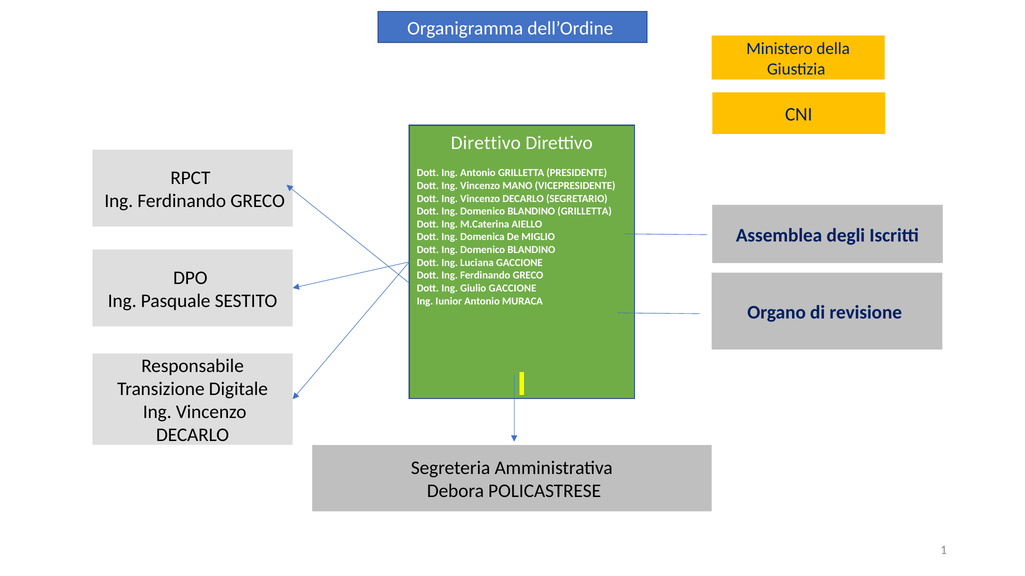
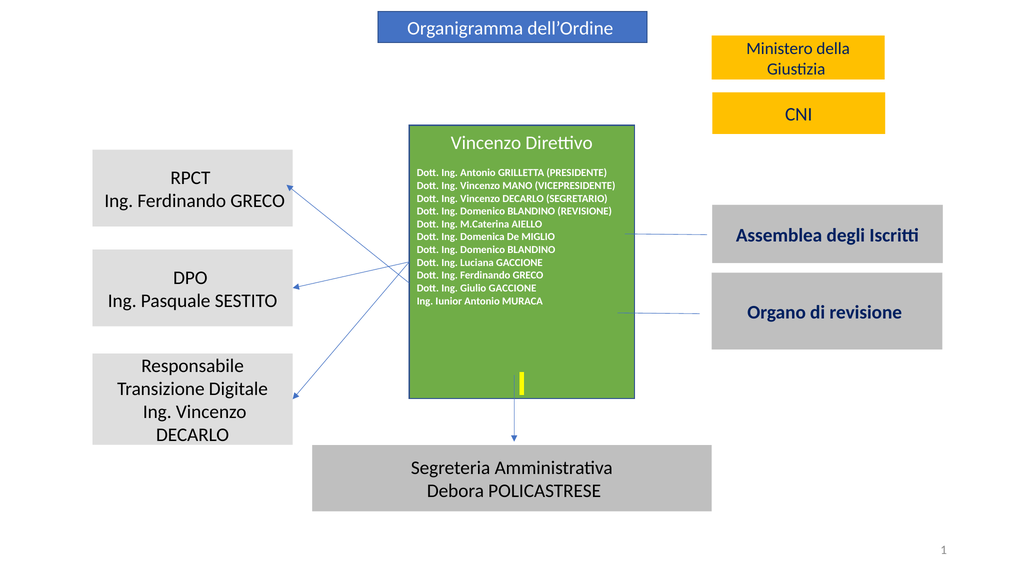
Direttivo: Direttivo -> Vincenzo (486, 143)
BLANDINO GRILLETTA: GRILLETTA -> REVISIONE (585, 212)
